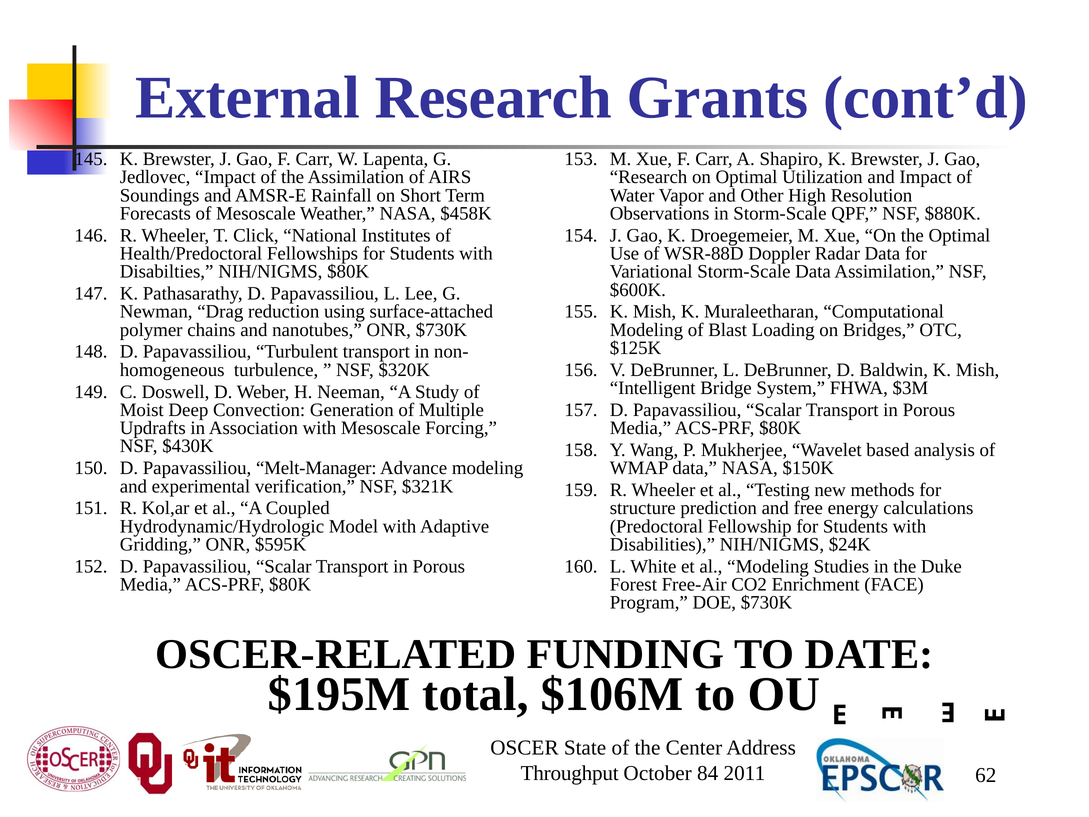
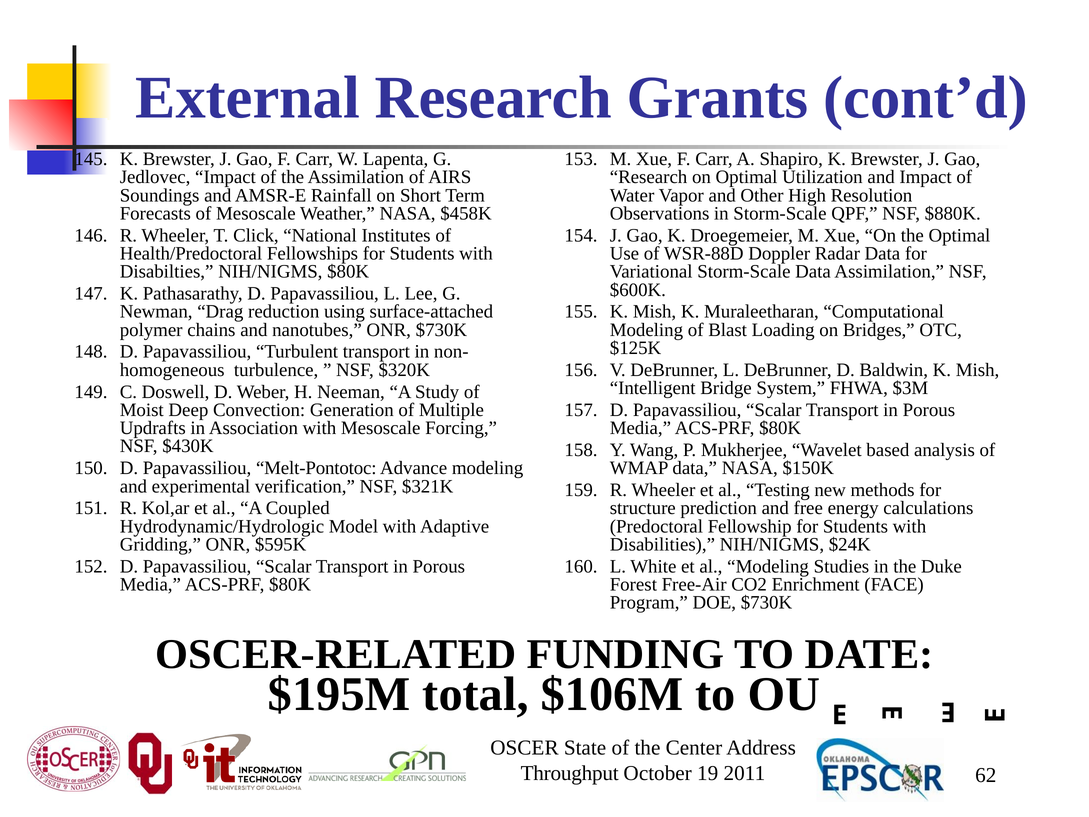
Melt-Manager: Melt-Manager -> Melt-Pontotoc (316, 468)
84: 84 -> 19 (708, 773)
